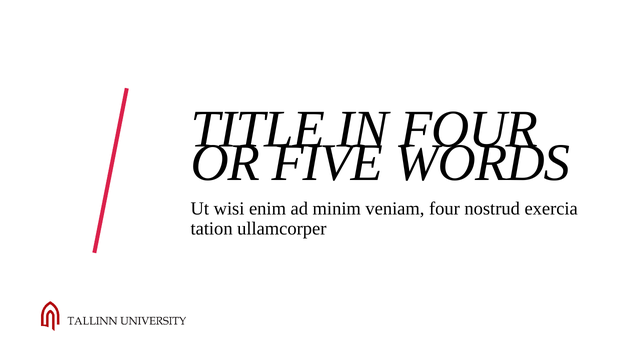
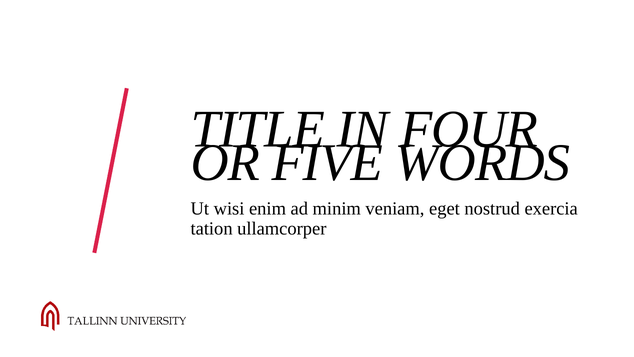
veniam four: four -> eget (444, 208)
